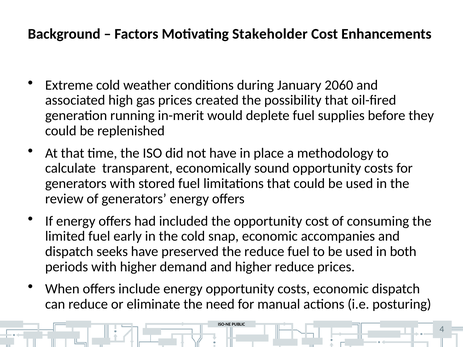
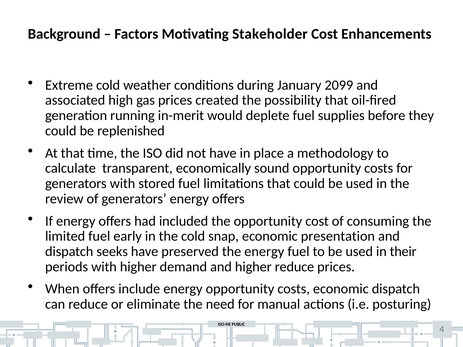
2060: 2060 -> 2099 (339, 85)
accompanies: accompanies -> presentation (338, 236)
the reduce: reduce -> energy (264, 252)
both: both -> their (403, 252)
